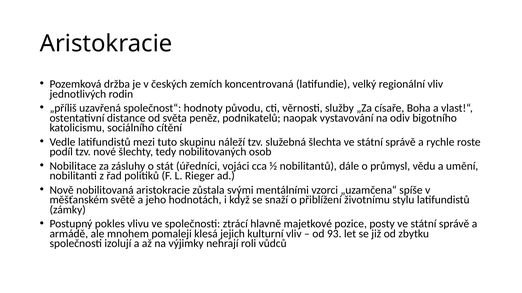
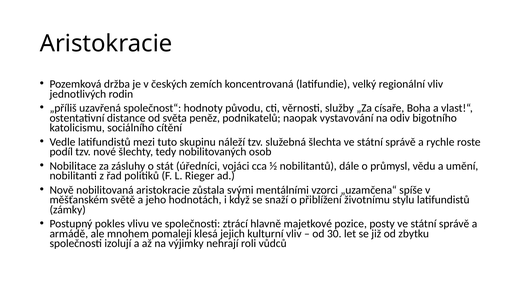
93: 93 -> 30 (334, 234)
